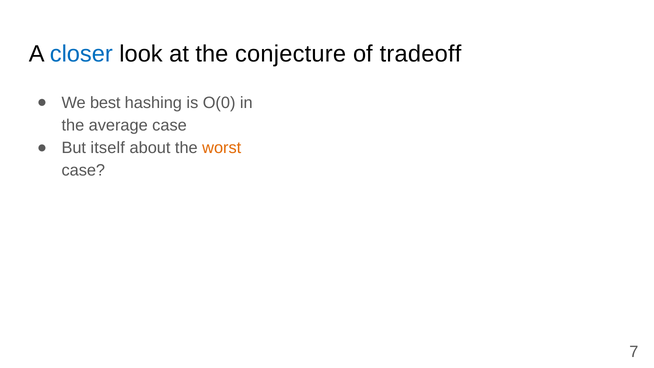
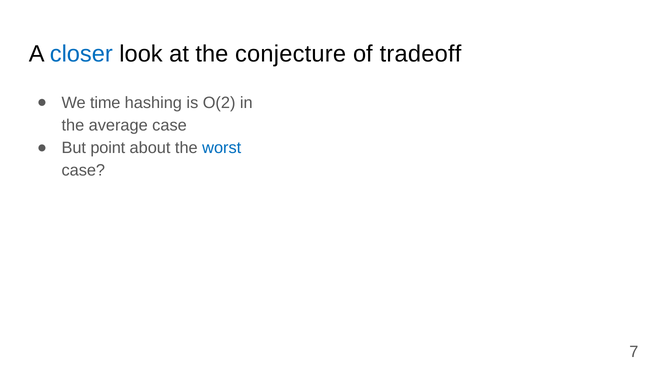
best: best -> time (105, 103)
O(0: O(0 -> O(2 (219, 103)
itself: itself -> point (108, 148)
worst colour: orange -> blue (222, 148)
